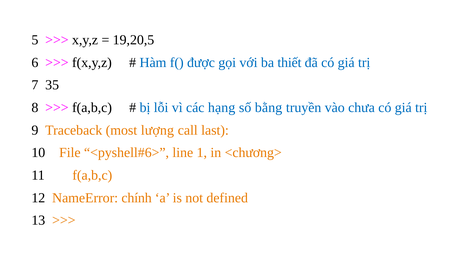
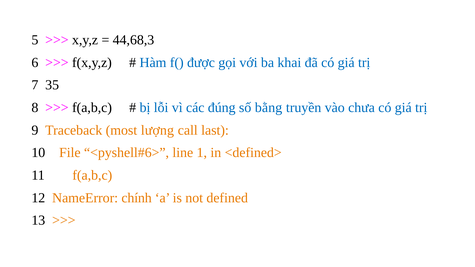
19,20,5: 19,20,5 -> 44,68,3 (133, 40)
thiết: thiết -> khai (289, 62)
hạng: hạng -> đúng (222, 108)
<chương>: <chương> -> <defined> (253, 153)
